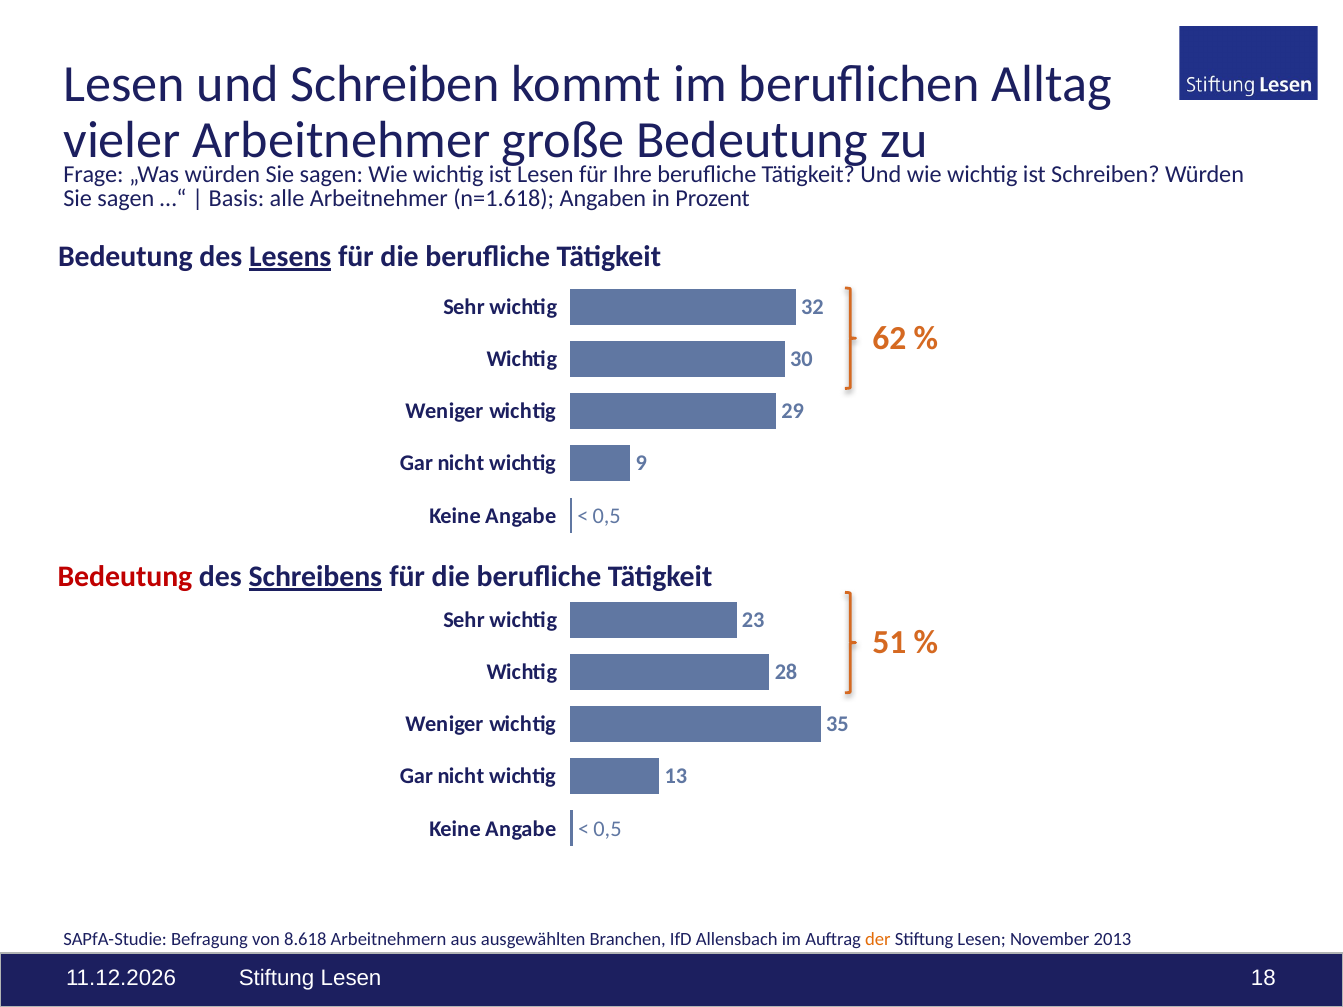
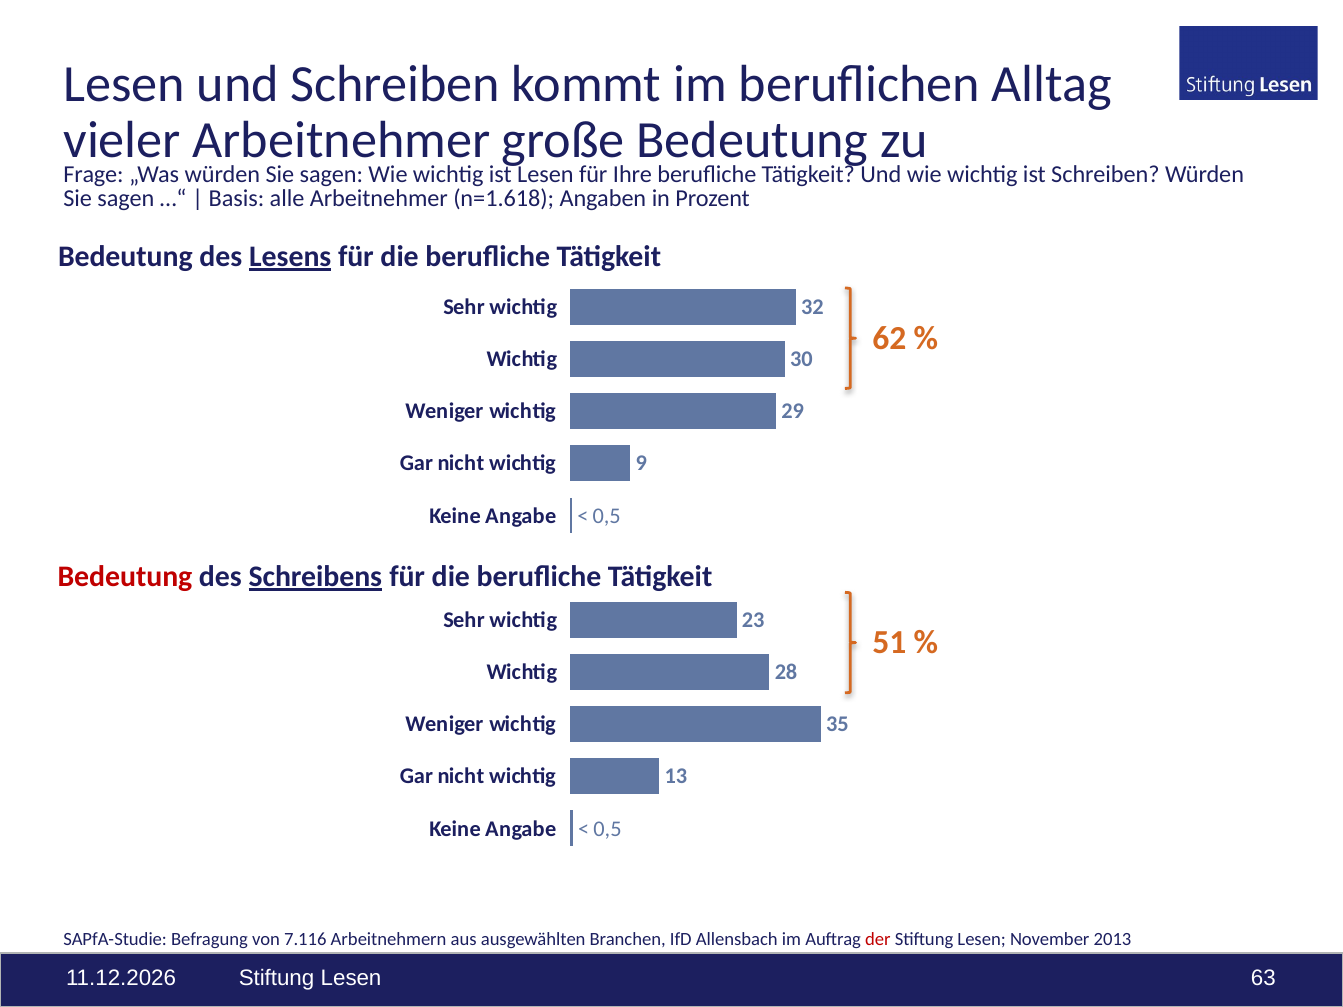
8.618: 8.618 -> 7.116 (305, 939)
der colour: orange -> red (878, 939)
18: 18 -> 63 (1263, 979)
